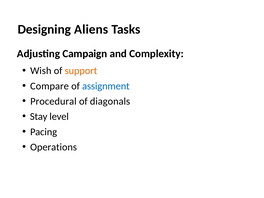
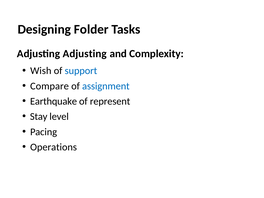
Aliens: Aliens -> Folder (91, 29)
Adjusting Campaign: Campaign -> Adjusting (85, 54)
support colour: orange -> blue (81, 71)
Procedural: Procedural -> Earthquake (54, 101)
diagonals: diagonals -> represent (110, 101)
